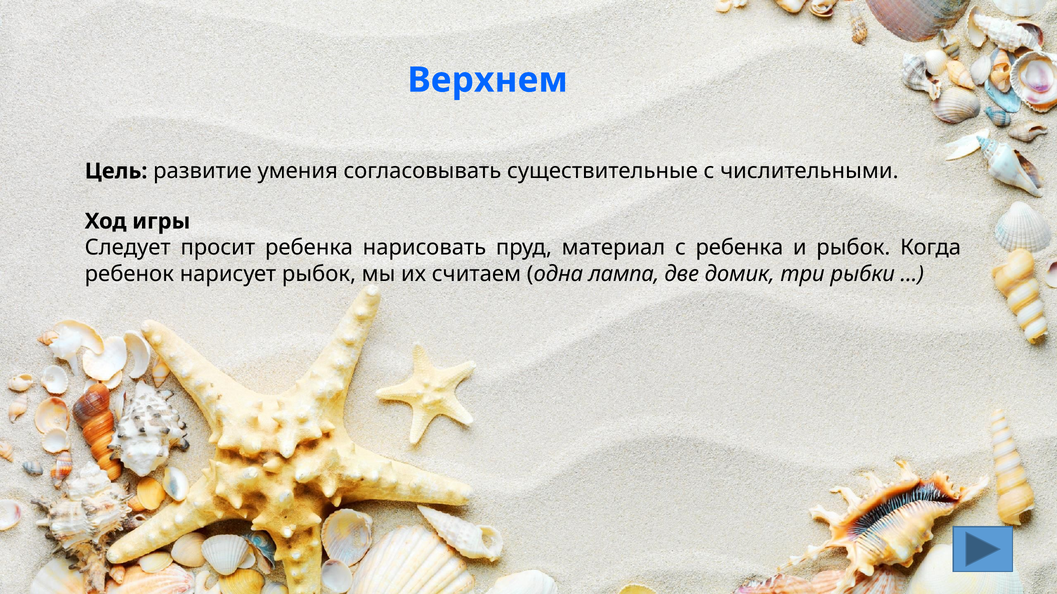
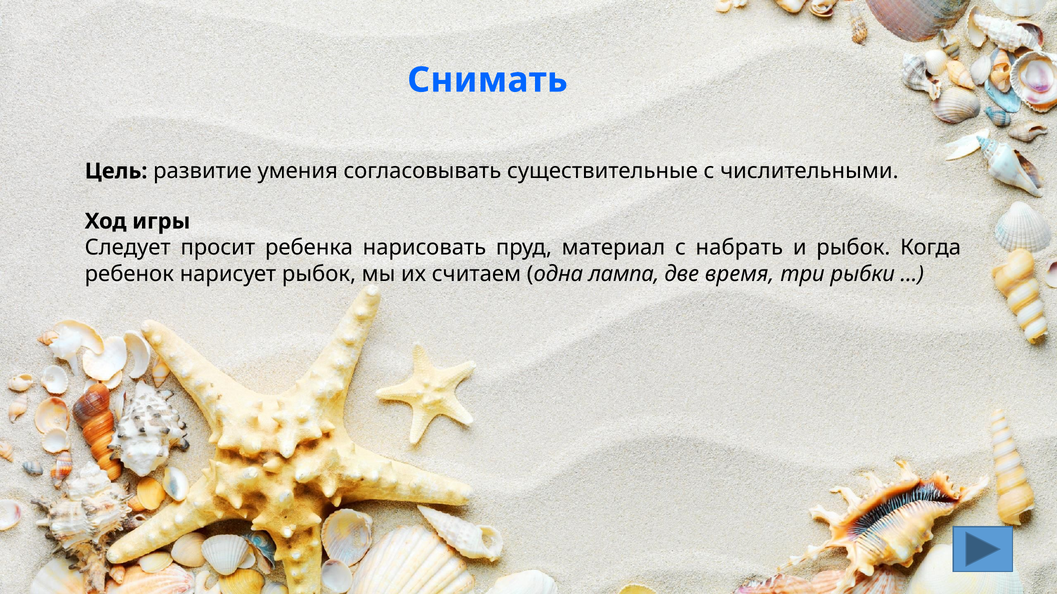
Верхнем: Верхнем -> Снимать (488, 80)
с ребенка: ребенка -> набрать (739, 248)
домик: домик -> время (740, 274)
